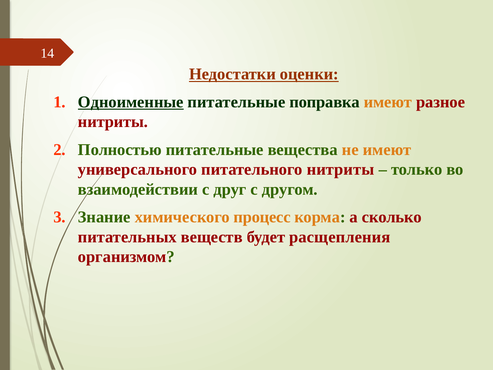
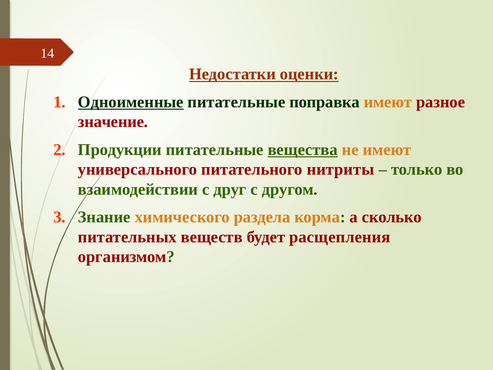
нитриты: нитриты -> значение (113, 122)
Полностью: Полностью -> Продукции (120, 150)
вещества underline: none -> present (303, 150)
процесс: процесс -> раздела (262, 217)
